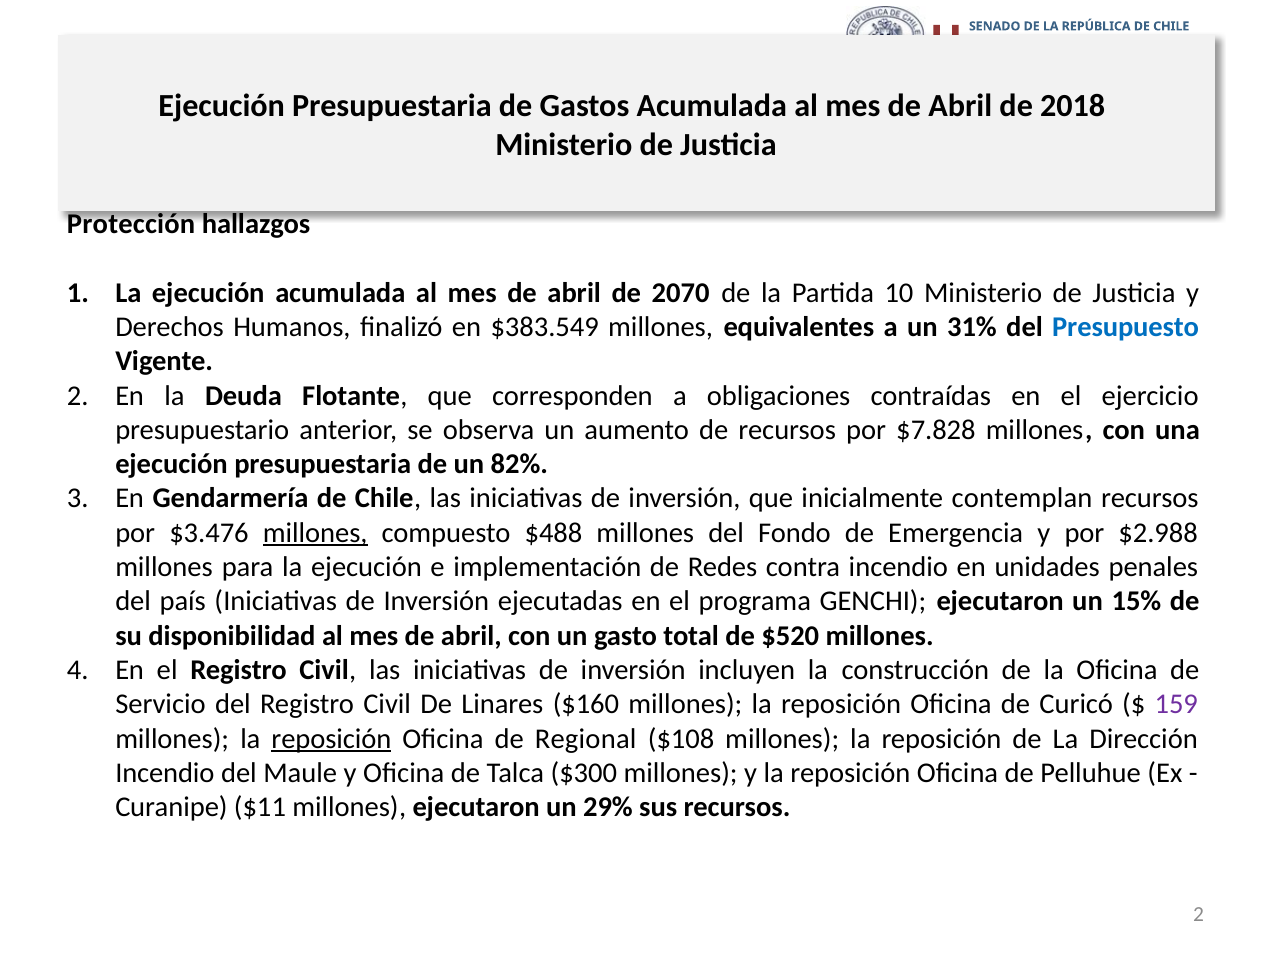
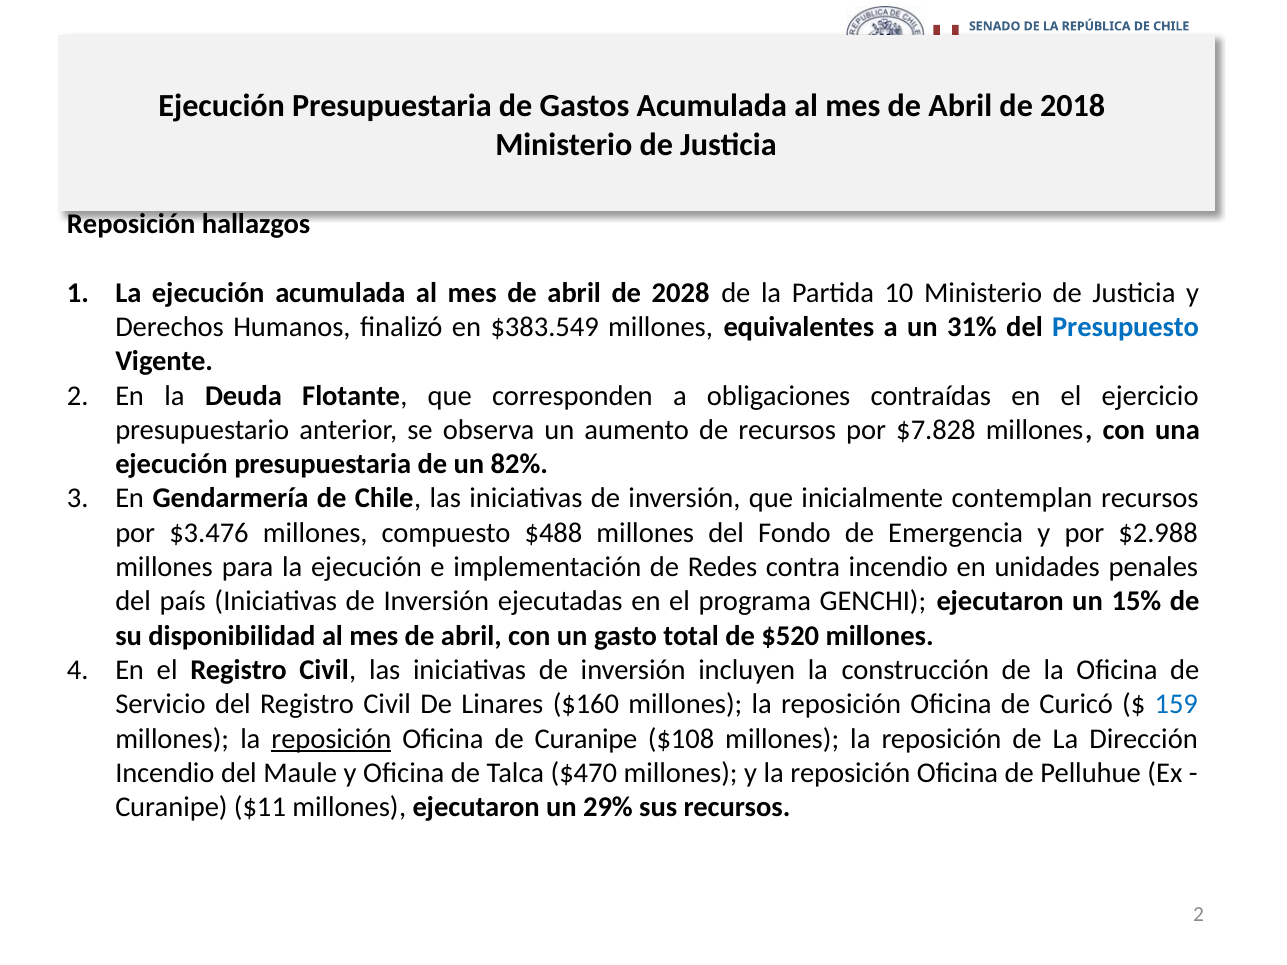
Protección: Protección -> Reposición (131, 224)
2070: 2070 -> 2028 (681, 293)
millones underline: present -> none (315, 533)
159 colour: purple -> blue (1176, 705)
de Regional: Regional -> Curanipe (586, 739)
$300: $300 -> $470 (584, 773)
